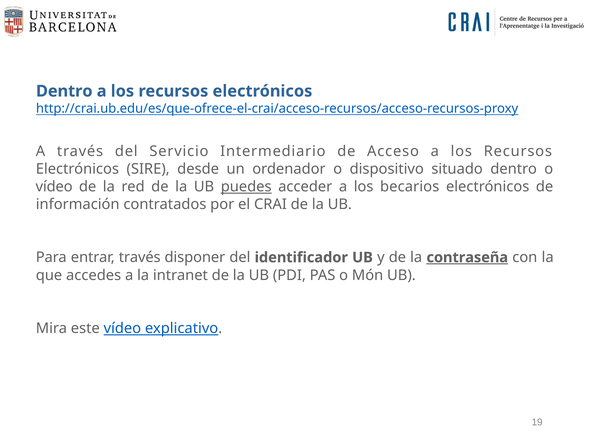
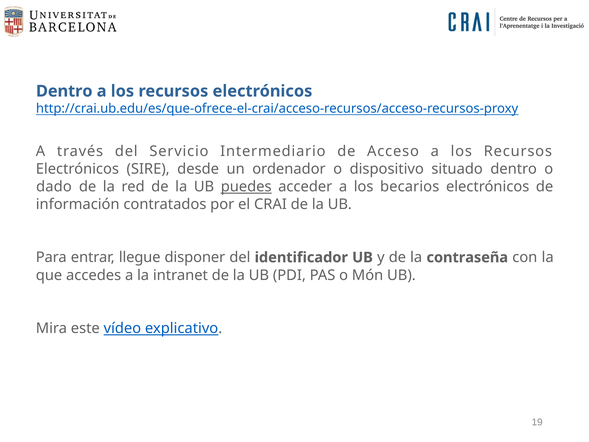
vídeo: vídeo -> dado (54, 187)
entrar través: través -> llegue (140, 257)
contraseña underline: present -> none (467, 257)
